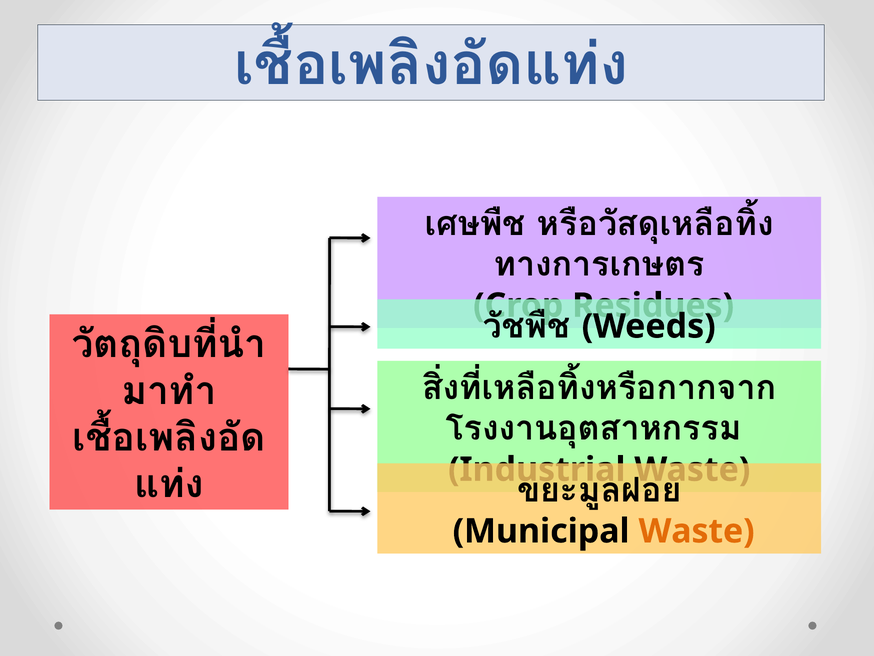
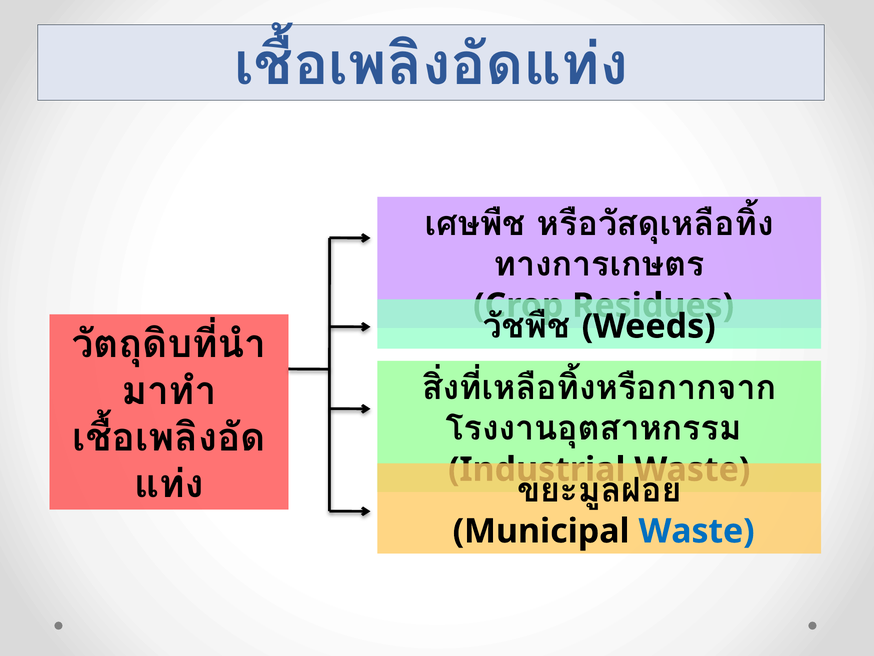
Waste colour: orange -> blue (697, 531)
